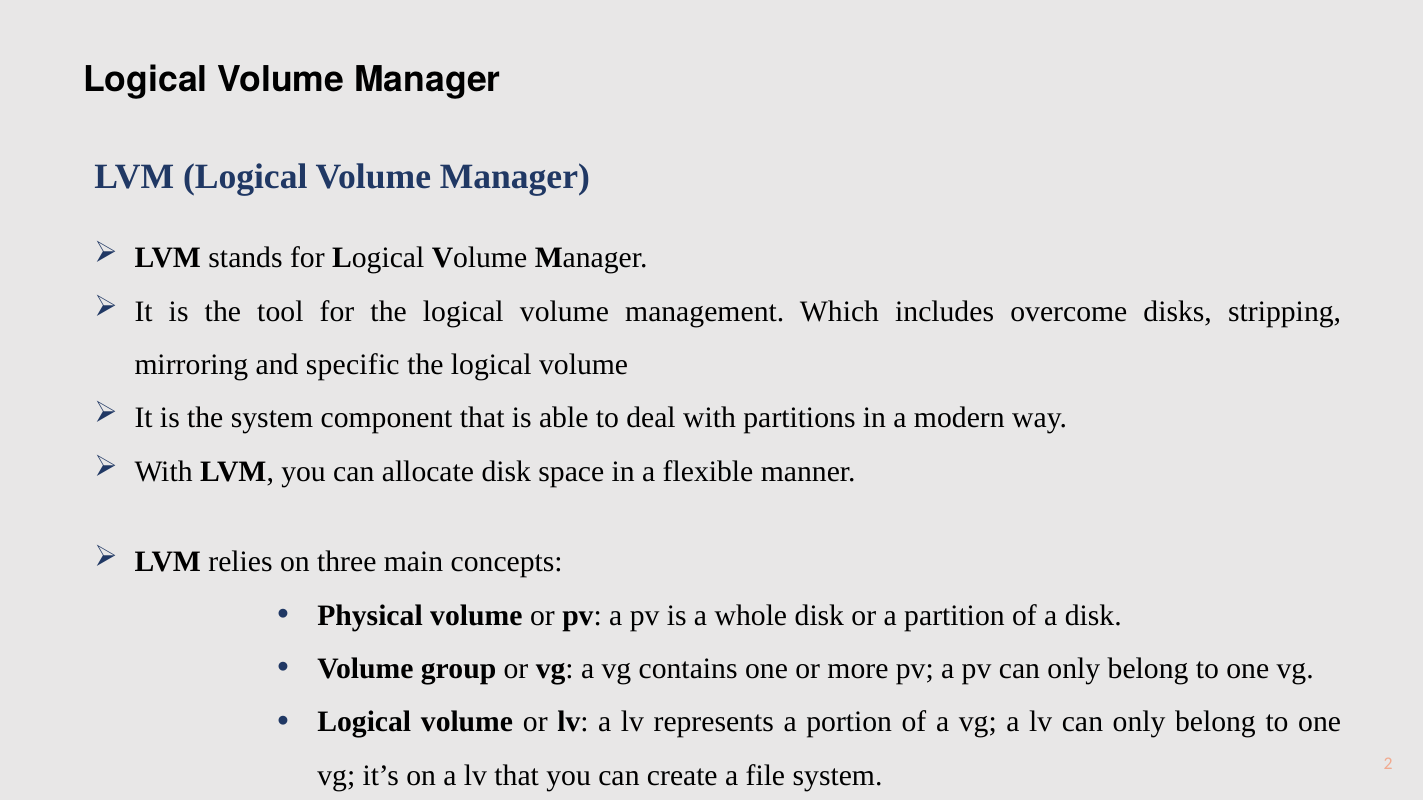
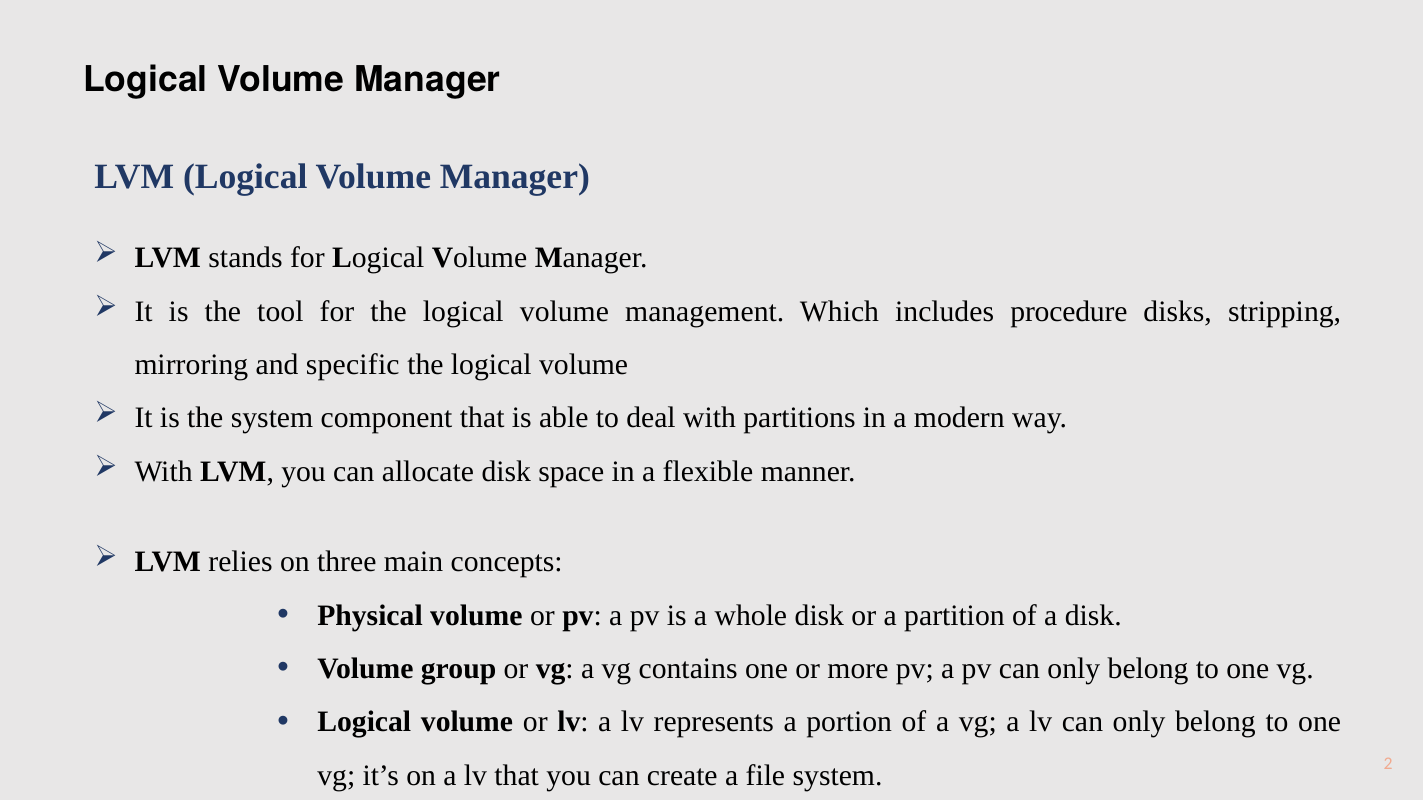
overcome: overcome -> procedure (1069, 311)
